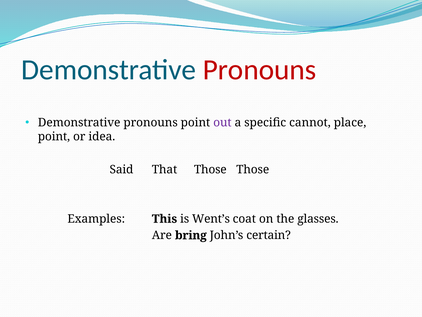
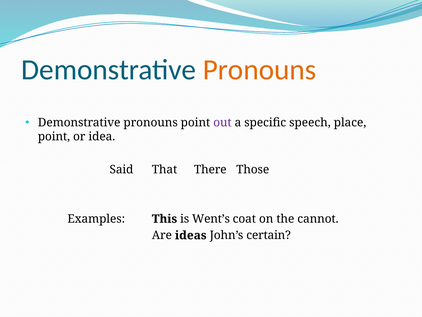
Pronouns colour: red -> orange (260, 70)
cannot: cannot -> speech (310, 122)
That Those: Those -> There (210, 169)
glasses: glasses -> cannot (318, 219)
bring: bring -> ideas (191, 235)
